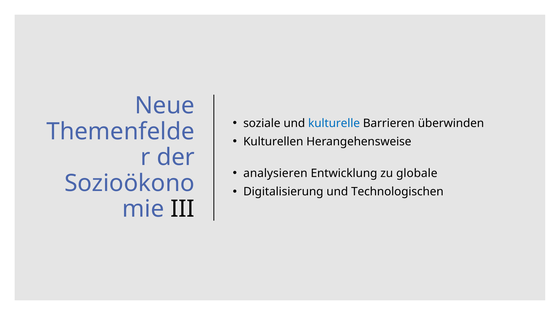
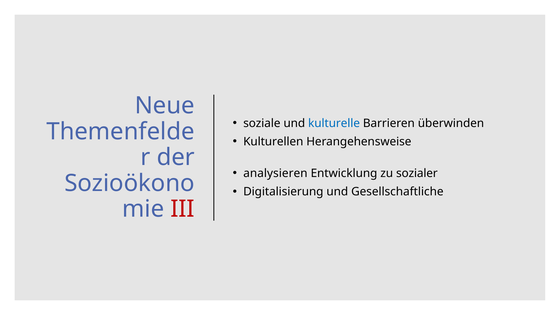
globale: globale -> sozialer (417, 173)
Technologischen: Technologischen -> Gesellschaftliche (397, 192)
III colour: black -> red (183, 209)
